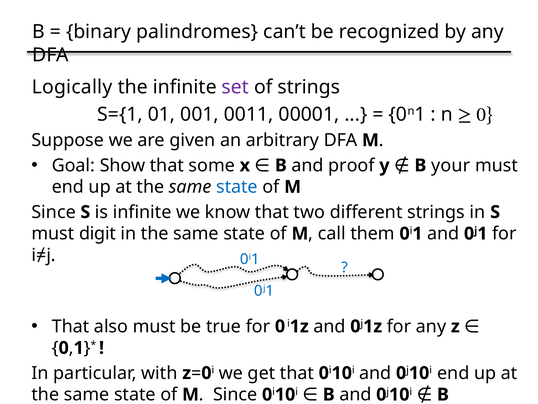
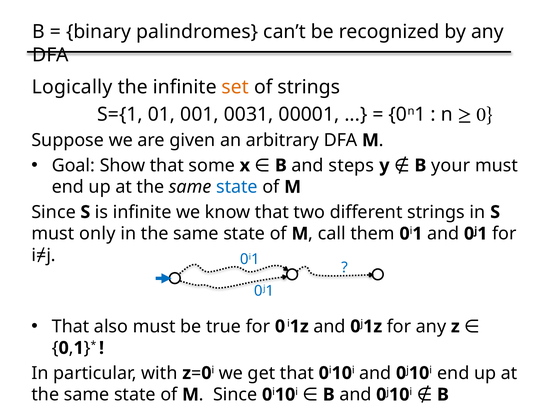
set colour: purple -> orange (235, 87)
0011: 0011 -> 0031 (249, 114)
proof: proof -> steps (351, 165)
digit: digit -> only (97, 233)
